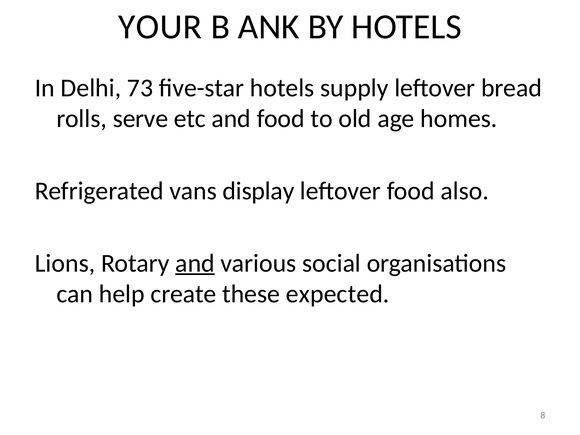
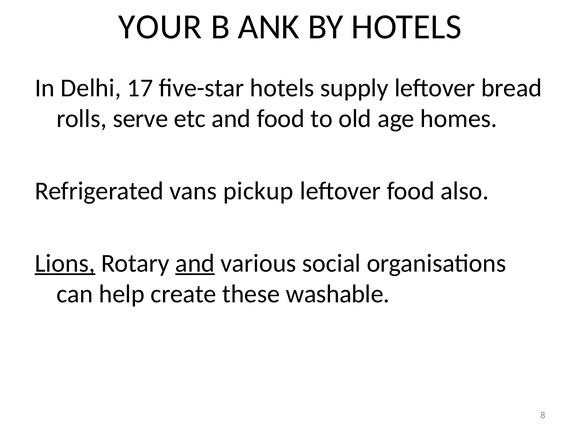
73: 73 -> 17 (140, 88)
display: display -> pickup (258, 191)
Lions underline: none -> present (65, 263)
expected: expected -> washable (338, 294)
